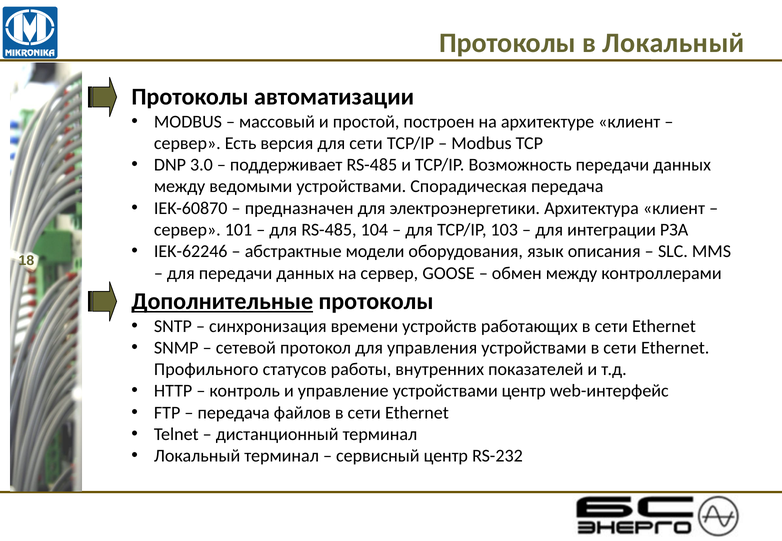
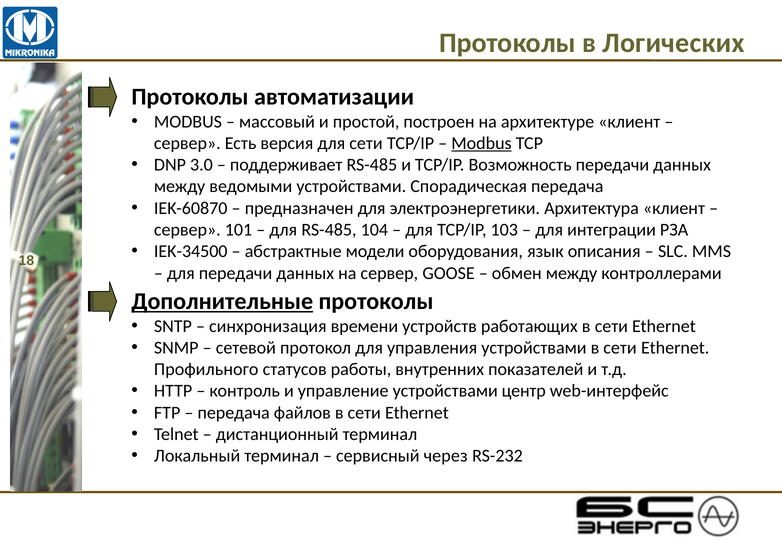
в Локальный: Локальный -> Логических (673, 43)
Modbus underline: none -> present (481, 143)
IEK-62246: IEK-62246 -> IEK-34500 (191, 252)
сервисный центр: центр -> через (446, 456)
